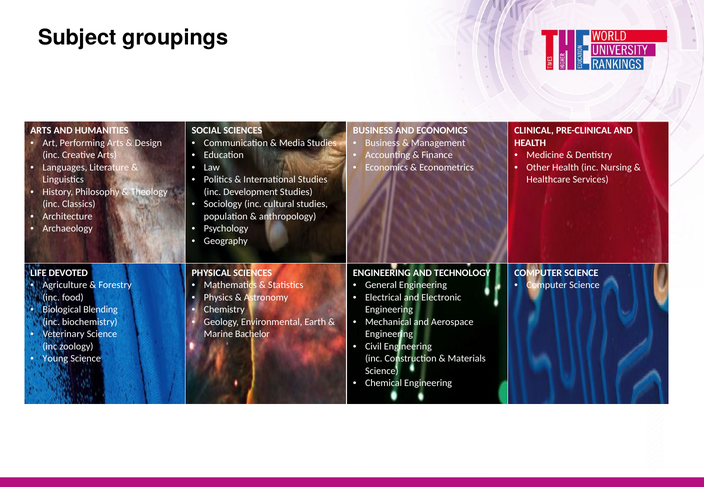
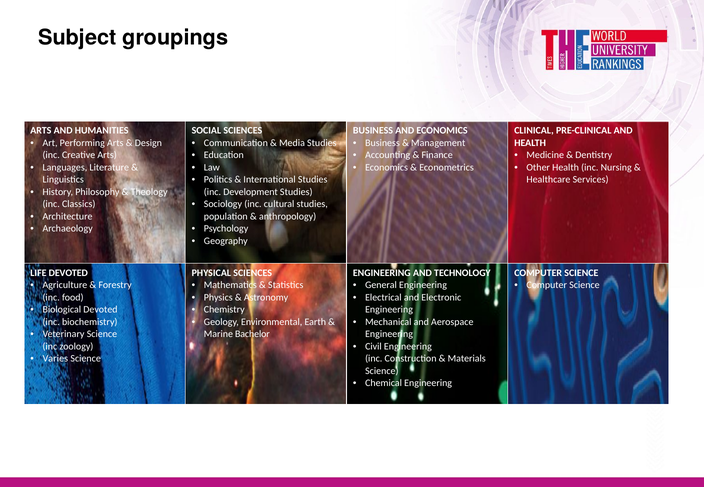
Biological Blending: Blending -> Devoted (100, 310)
Young: Young -> Varies (55, 359)
